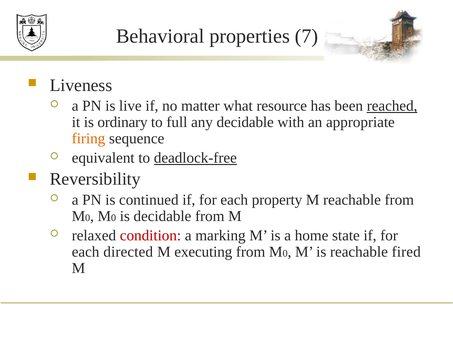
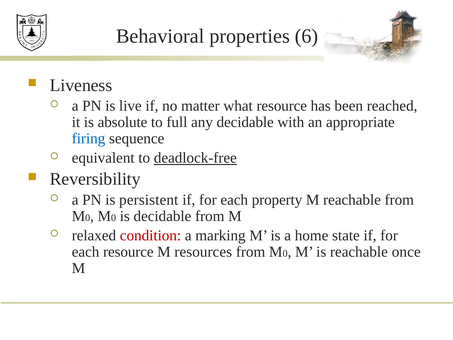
7: 7 -> 6 (307, 36)
reached underline: present -> none (392, 106)
ordinary: ordinary -> absolute (122, 122)
firing colour: orange -> blue (89, 139)
continued: continued -> persistent (149, 200)
each directed: directed -> resource (128, 252)
executing: executing -> resources (203, 252)
fired: fired -> once (406, 252)
